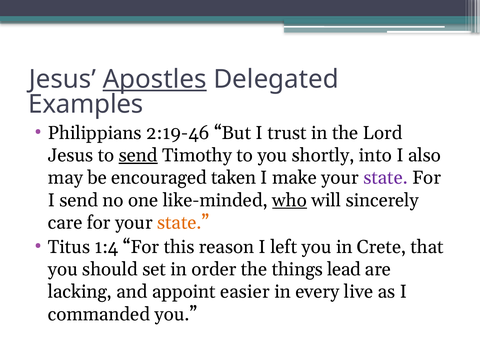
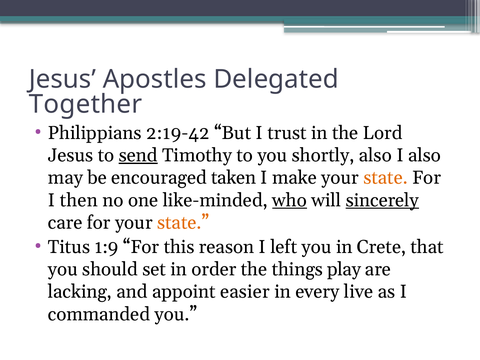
Apostles underline: present -> none (155, 79)
Examples: Examples -> Together (86, 104)
2:19-46: 2:19-46 -> 2:19-42 (178, 133)
shortly into: into -> also (375, 155)
state colour: purple -> orange (386, 178)
I send: send -> then (79, 200)
sincerely underline: none -> present (382, 200)
1:4: 1:4 -> 1:9 (106, 247)
lead: lead -> play (344, 269)
